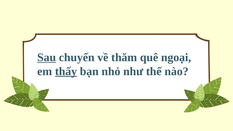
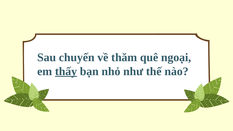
Sau underline: present -> none (47, 57)
